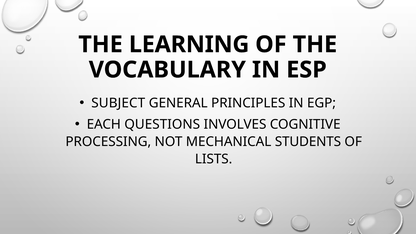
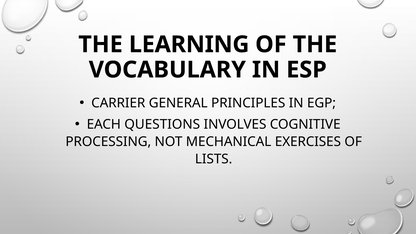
SUBJECT: SUBJECT -> CARRIER (118, 103)
STUDENTS: STUDENTS -> EXERCISES (308, 142)
